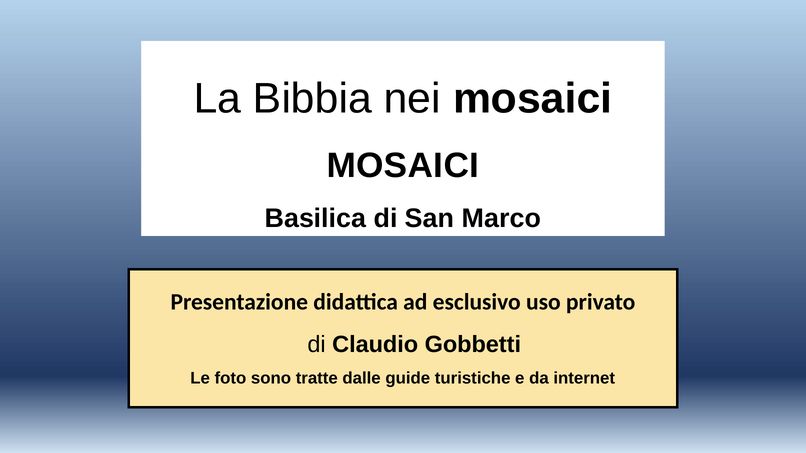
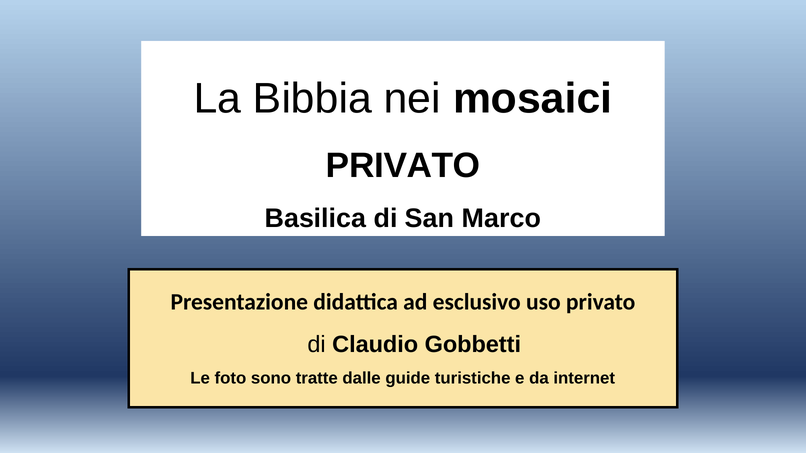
MOSAICI: MOSAICI -> PRIVATO (403, 166)
